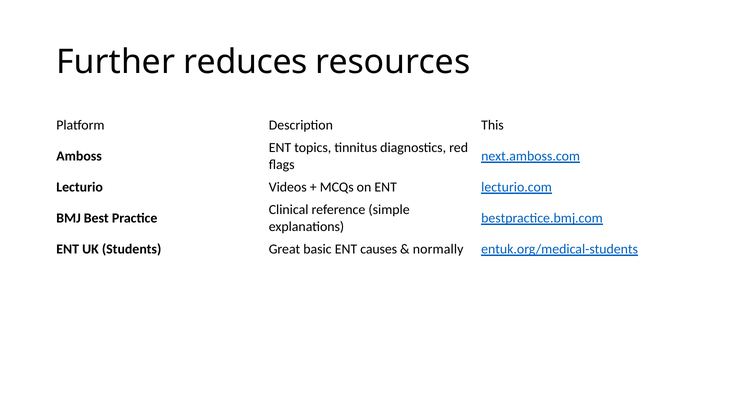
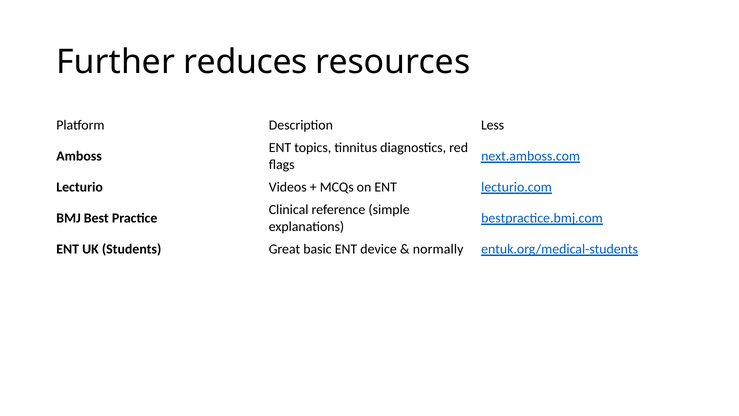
This: This -> Less (493, 125)
causes: causes -> device (379, 249)
